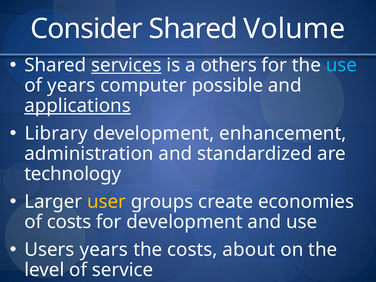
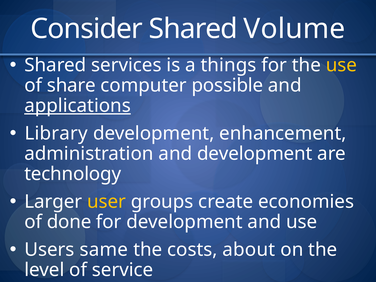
services underline: present -> none (126, 65)
others: others -> things (229, 65)
use colour: light blue -> yellow (341, 65)
of years: years -> share (71, 85)
and standardized: standardized -> development (255, 154)
of costs: costs -> done (69, 222)
Users years: years -> same (104, 250)
